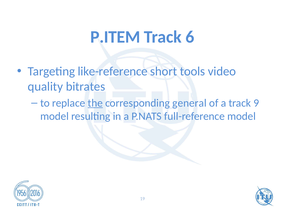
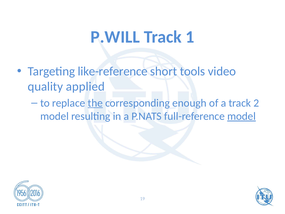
P.ITEM: P.ITEM -> P.WILL (115, 37)
6: 6 -> 1 (190, 37)
bitrates: bitrates -> applied (85, 86)
general: general -> enough (189, 103)
9: 9 -> 2 (256, 103)
model underline: none -> present (242, 116)
